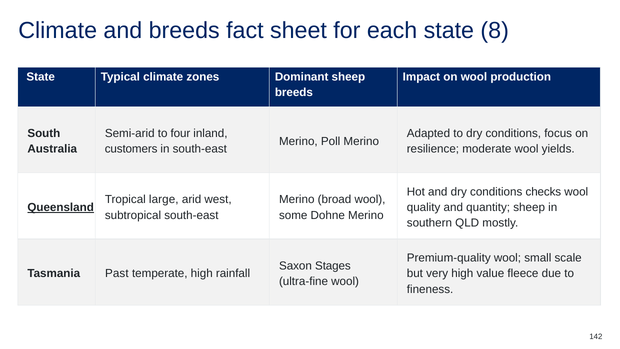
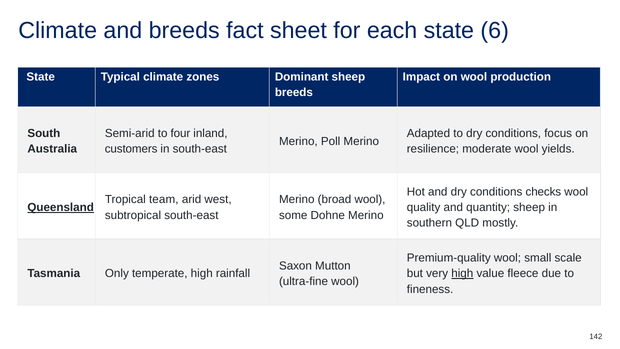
8: 8 -> 6 (495, 31)
large: large -> team (164, 199)
Stages: Stages -> Mutton (333, 266)
Past: Past -> Only (117, 273)
high underline: none -> present (462, 273)
